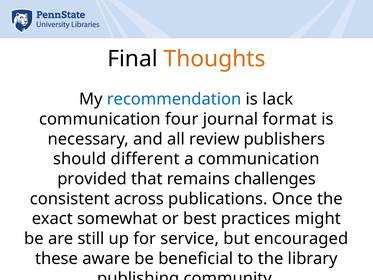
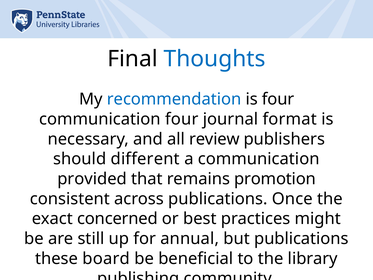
Thoughts colour: orange -> blue (215, 59)
is lack: lack -> four (278, 99)
challenges: challenges -> promotion (275, 179)
somewhat: somewhat -> concerned (117, 219)
service: service -> annual (190, 238)
but encouraged: encouraged -> publications (301, 238)
aware: aware -> board (106, 258)
